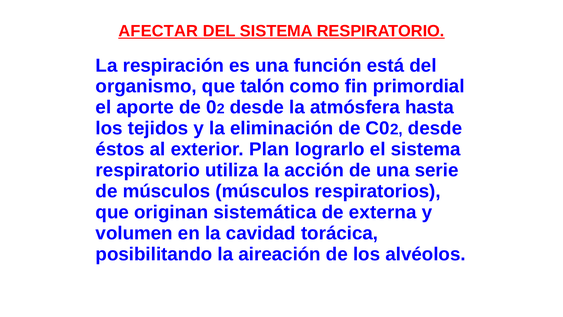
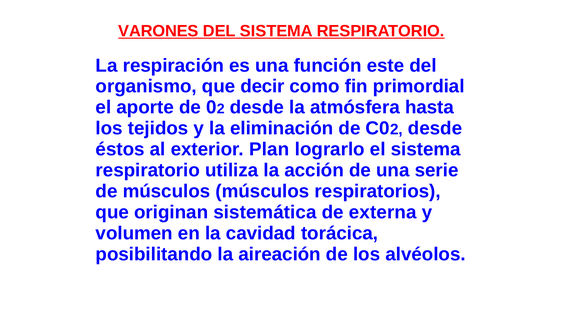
AFECTAR: AFECTAR -> VARONES (158, 31)
está: está -> este (385, 65)
talón: talón -> decir (262, 86)
